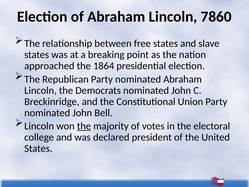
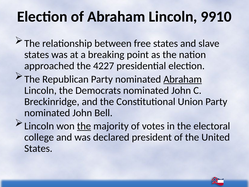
7860: 7860 -> 9910 (216, 17)
1864: 1864 -> 4227 (104, 66)
Abraham underline: none -> present (183, 79)
